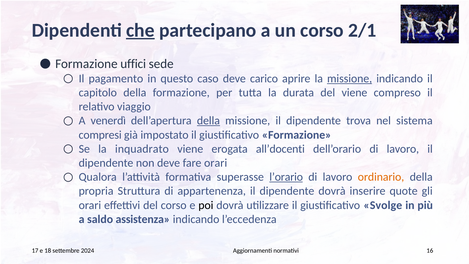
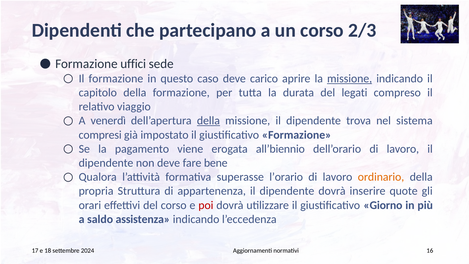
che underline: present -> none (140, 30)
2/1: 2/1 -> 2/3 (362, 30)
Il pagamento: pagamento -> formazione (116, 78)
del viene: viene -> legati (354, 92)
inquadrato: inquadrato -> pagamento (142, 149)
all’docenti: all’docenti -> all’biennio (280, 149)
fare orari: orari -> bene (216, 163)
l’orario underline: present -> none (286, 177)
poi colour: black -> red (206, 205)
Svolge: Svolge -> Giorno (383, 205)
